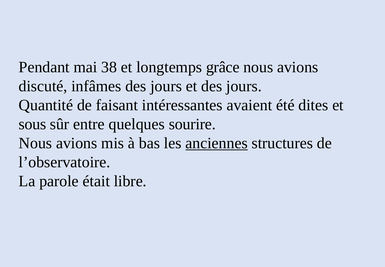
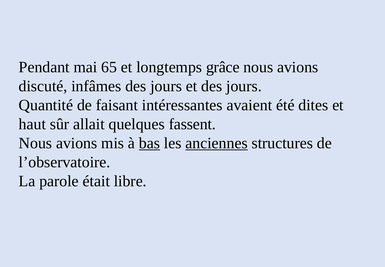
38: 38 -> 65 (109, 67)
sous: sous -> haut (32, 124)
entre: entre -> allait (89, 124)
sourire: sourire -> fassent (192, 124)
bas underline: none -> present (149, 143)
